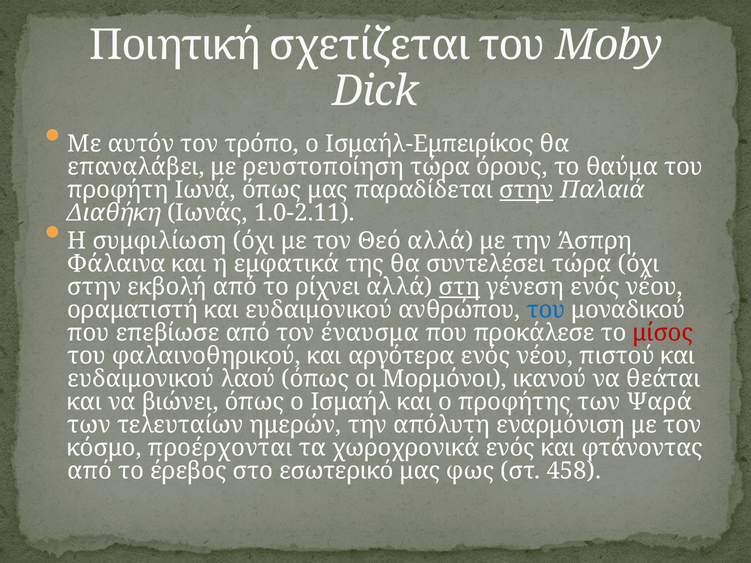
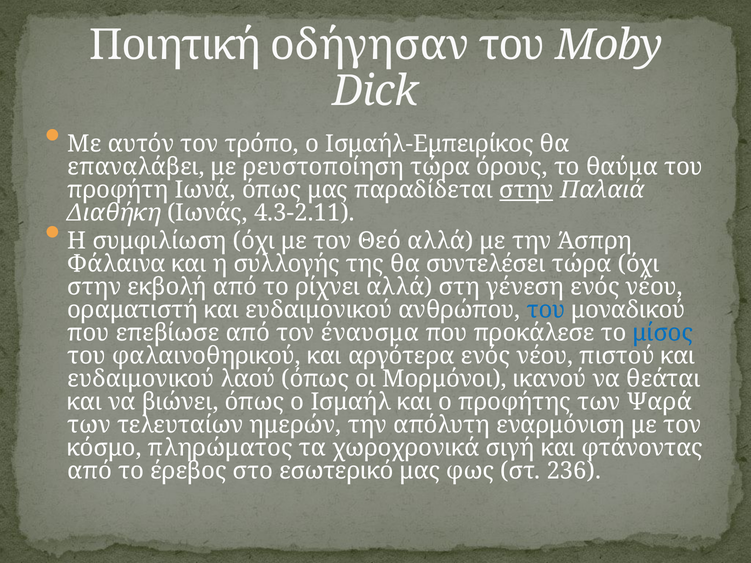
σχετίζεται: σχετίζεται -> οδήγησαν (370, 45)
1.0-2.11: 1.0-2.11 -> 4.3-2.11 (304, 213)
εμφατικά: εμφατικά -> συλλογής (287, 264)
στη underline: present -> none (459, 287)
μίσος colour: red -> blue (663, 333)
προέρχονται: προέρχονται -> πληρώματος (220, 448)
χωροχρονικά ενός: ενός -> σιγή (510, 448)
458: 458 -> 236 (574, 471)
